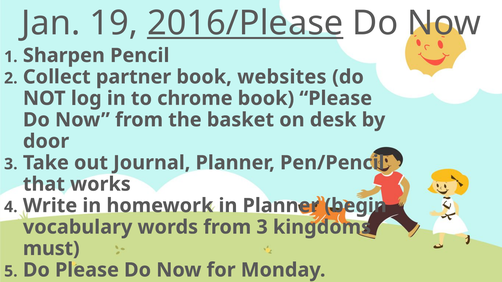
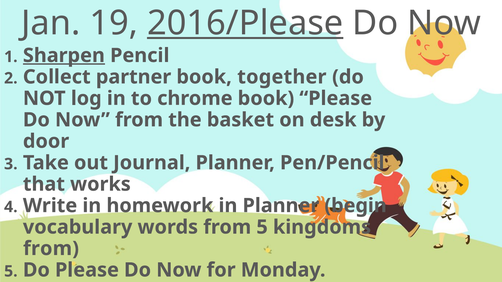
Sharpen underline: none -> present (64, 56)
websites: websites -> together (282, 77)
words from 3: 3 -> 5 (262, 227)
must: must -> from (51, 249)
